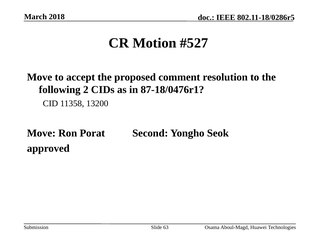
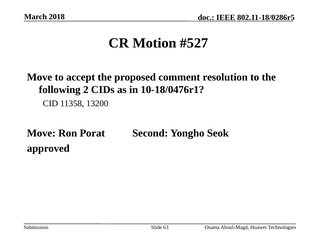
87-18/0476r1: 87-18/0476r1 -> 10-18/0476r1 (172, 90)
